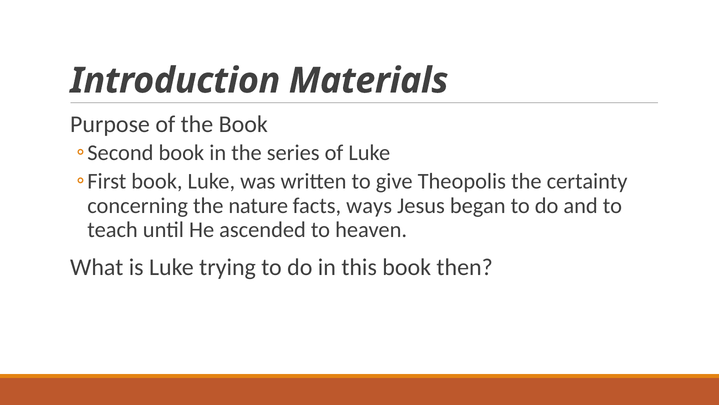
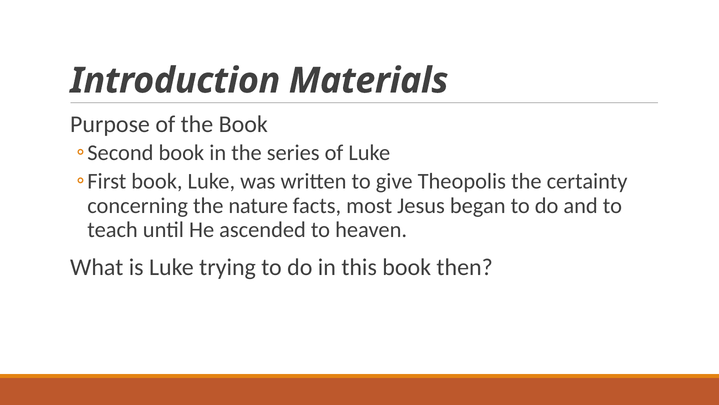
ways: ways -> most (369, 205)
